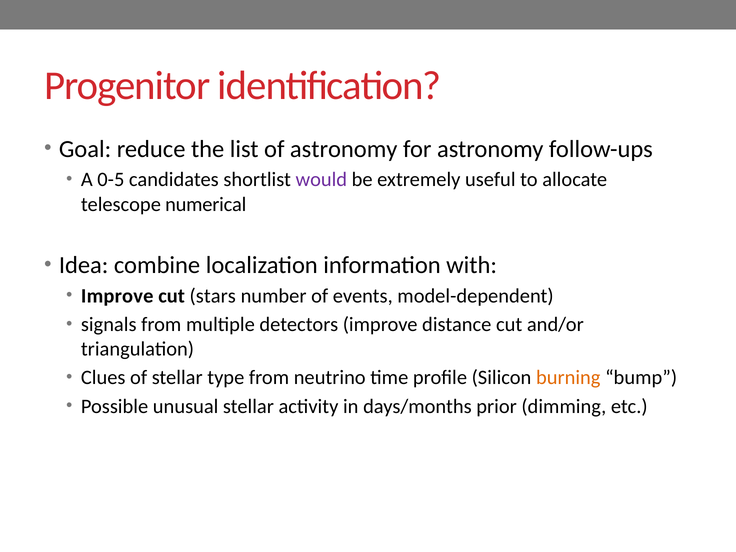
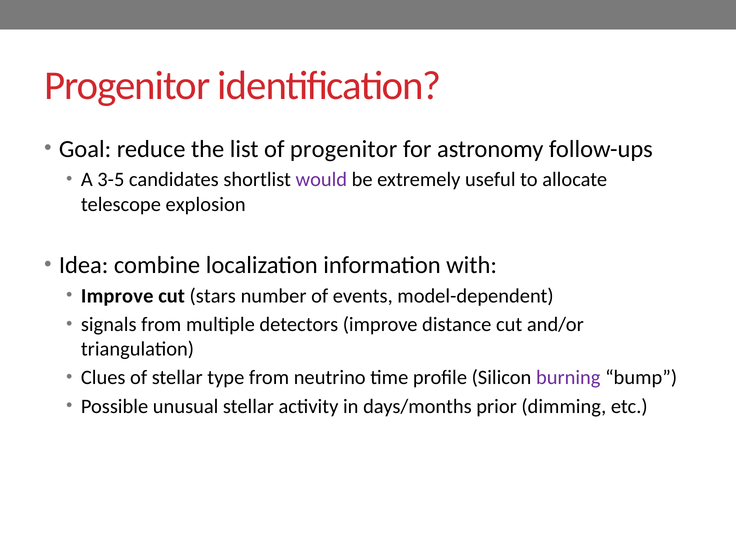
of astronomy: astronomy -> progenitor (344, 149)
0-5: 0-5 -> 3-5 (111, 180)
numerical: numerical -> explosion (206, 204)
burning colour: orange -> purple (568, 378)
